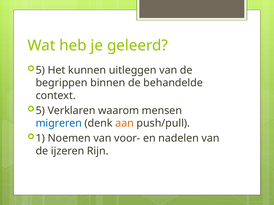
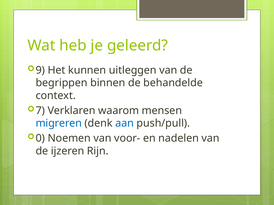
5: 5 -> 9 (40, 70)
5: 5 -> 7 (40, 111)
aan colour: orange -> blue (125, 124)
1: 1 -> 0 (40, 139)
